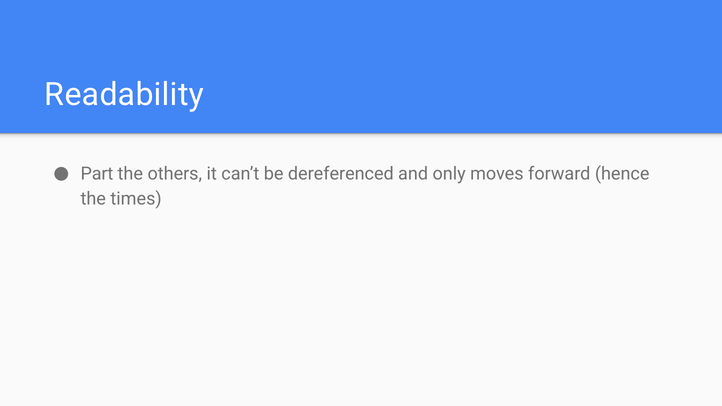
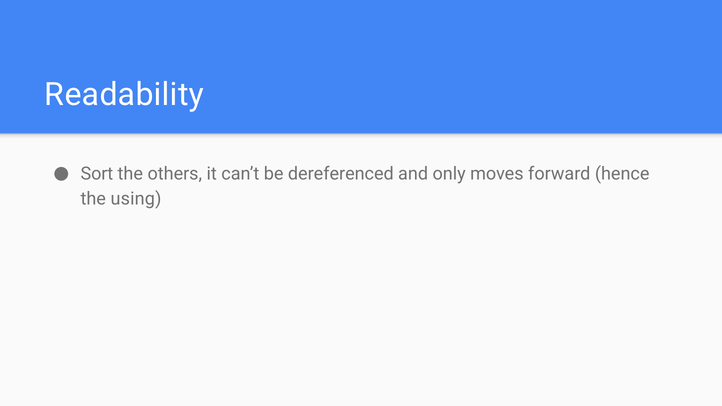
Part: Part -> Sort (97, 174)
times: times -> using (136, 199)
